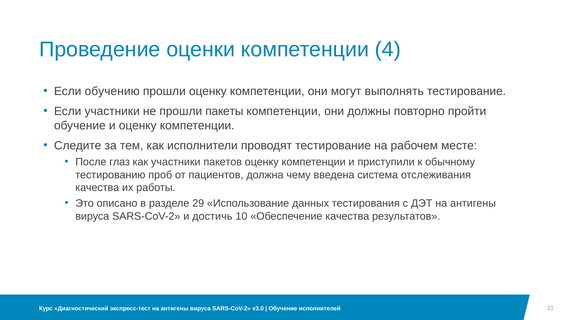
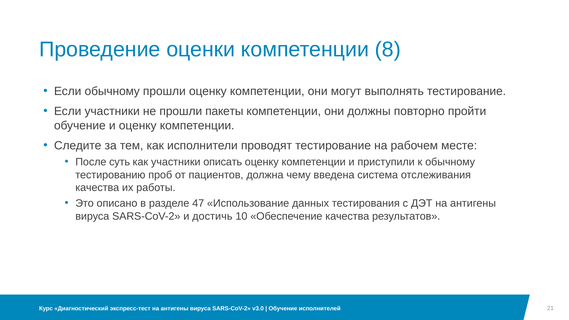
4: 4 -> 8 (388, 49)
Если обучению: обучению -> обычному (112, 91)
глаз: глаз -> суть (120, 162)
пакетов: пакетов -> описать (223, 162)
29: 29 -> 47 (198, 203)
